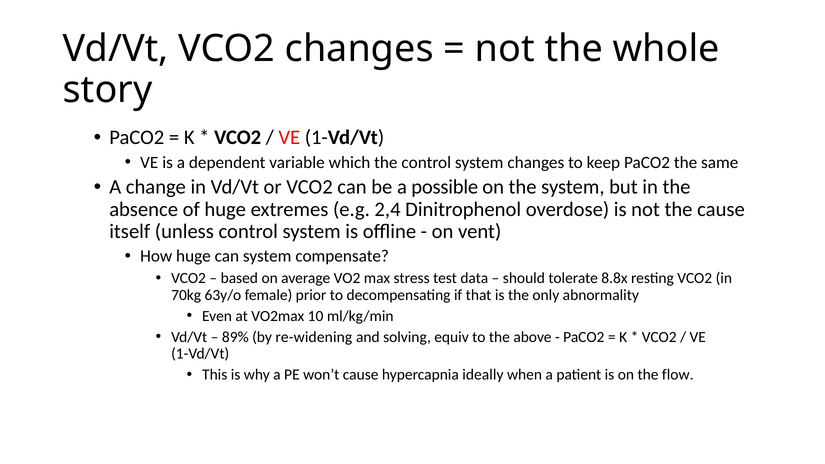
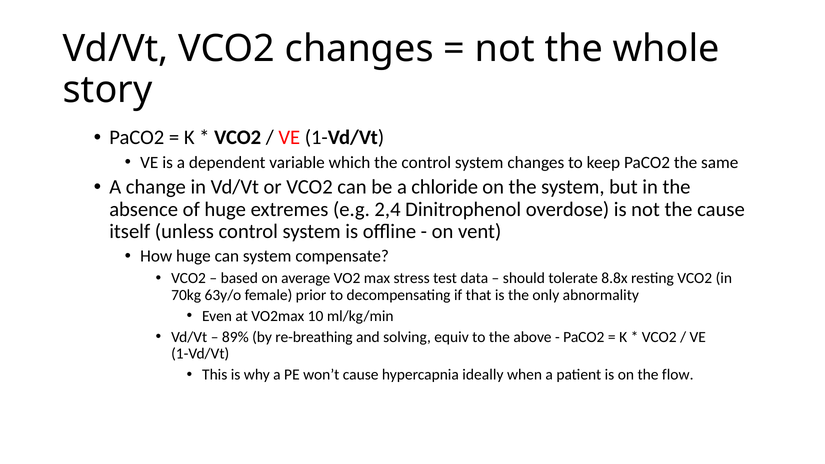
possible: possible -> chloride (445, 187)
re-widening: re-widening -> re-breathing (314, 337)
